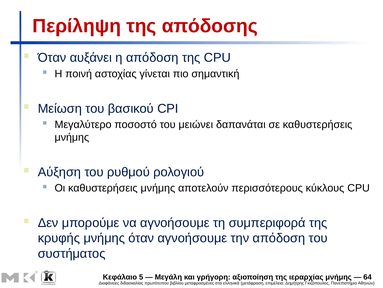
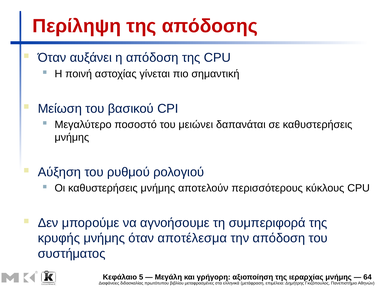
όταν αγνοήσουμε: αγνοήσουμε -> αποτέλεσμα (192, 238)
